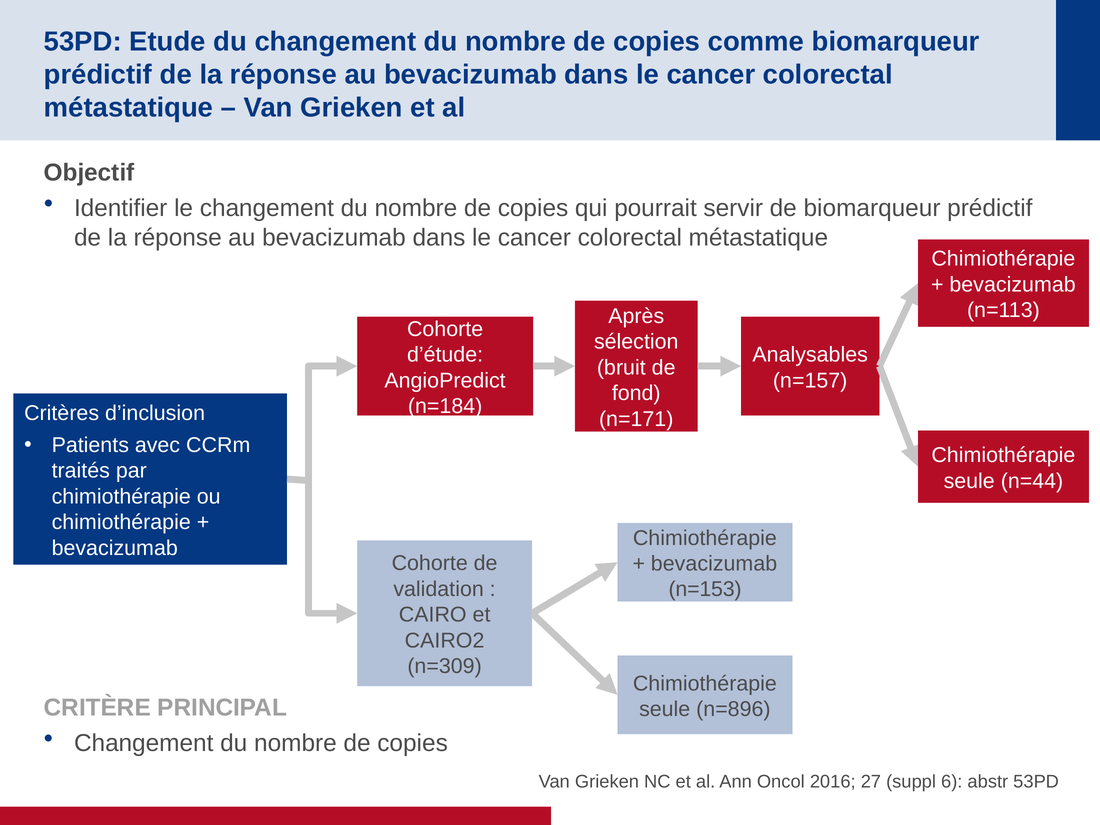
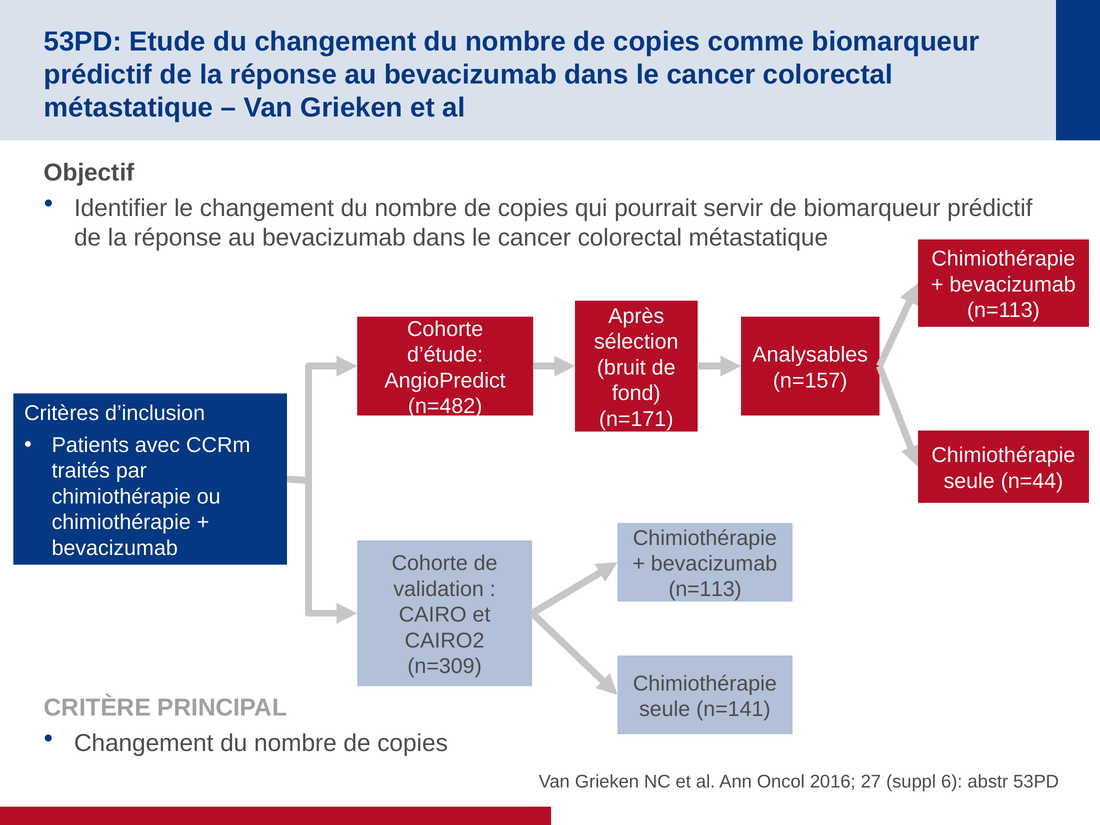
n=184: n=184 -> n=482 (445, 406)
n=153: n=153 -> n=113 (705, 589)
n=896: n=896 -> n=141 (733, 709)
